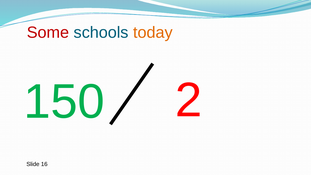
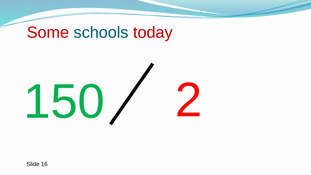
today colour: orange -> red (153, 32)
